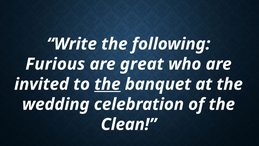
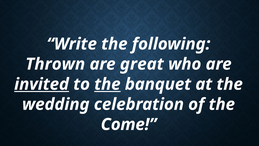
Furious: Furious -> Thrown (55, 64)
invited underline: none -> present (42, 84)
Clean: Clean -> Come (129, 124)
